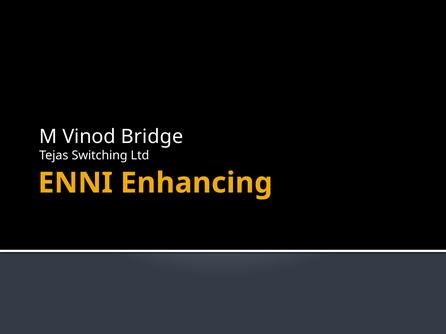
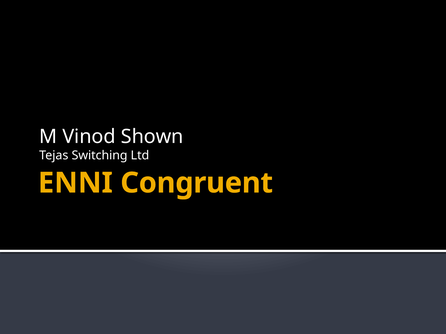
Bridge: Bridge -> Shown (152, 137)
Enhancing: Enhancing -> Congruent (197, 183)
